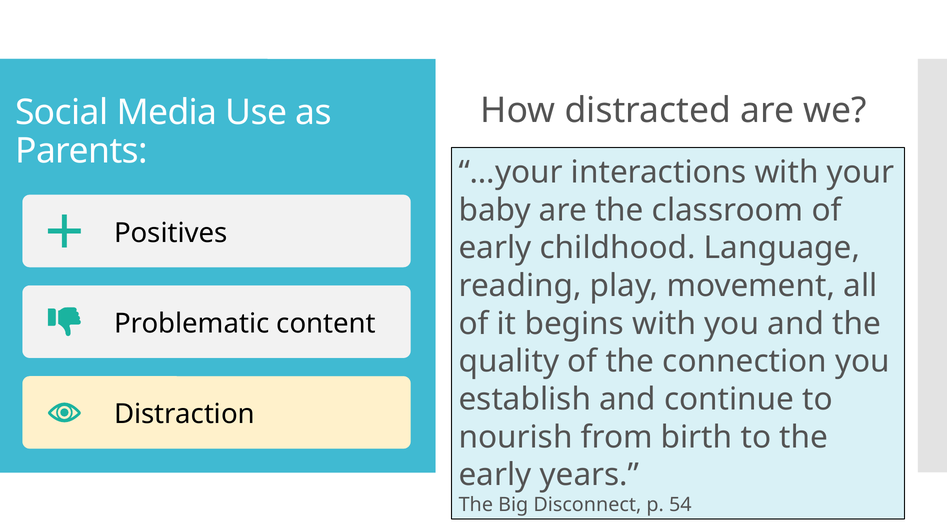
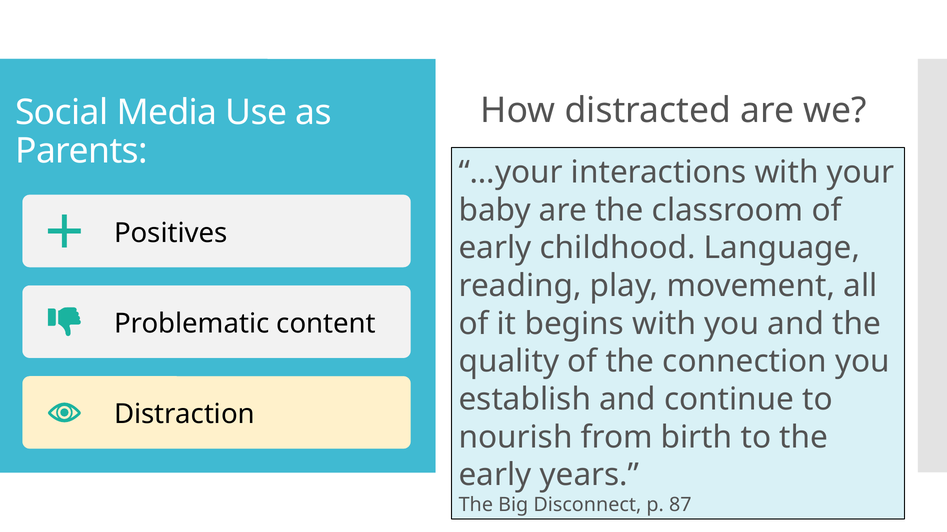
54: 54 -> 87 (680, 506)
